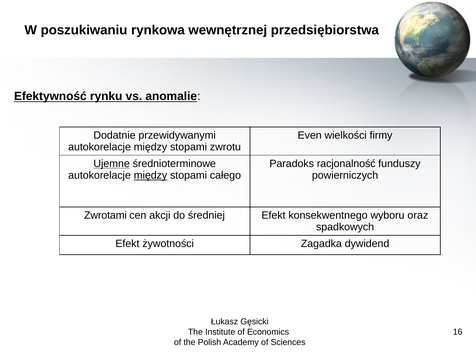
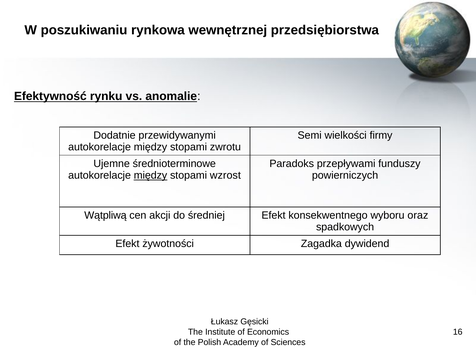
Even: Even -> Semi (310, 135)
Ujemne underline: present -> none (112, 164)
racjonalność: racjonalność -> przepływami (346, 164)
całego: całego -> wzrost (225, 175)
Zwrotami: Zwrotami -> Wątpliwą (105, 215)
